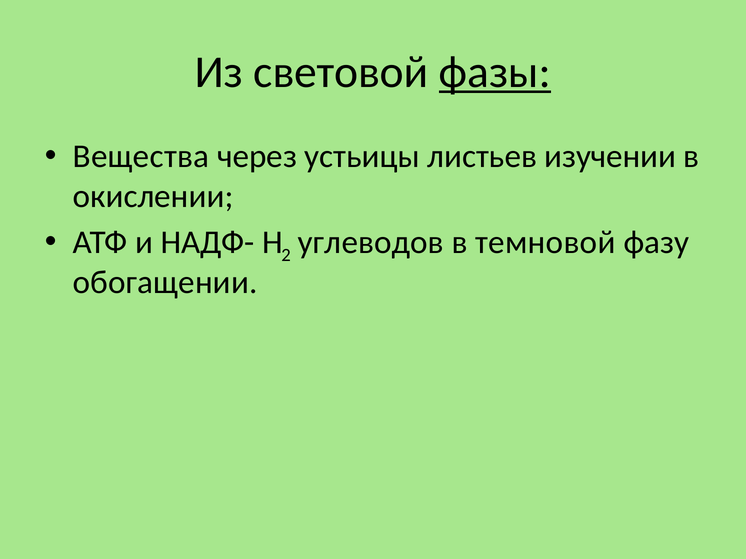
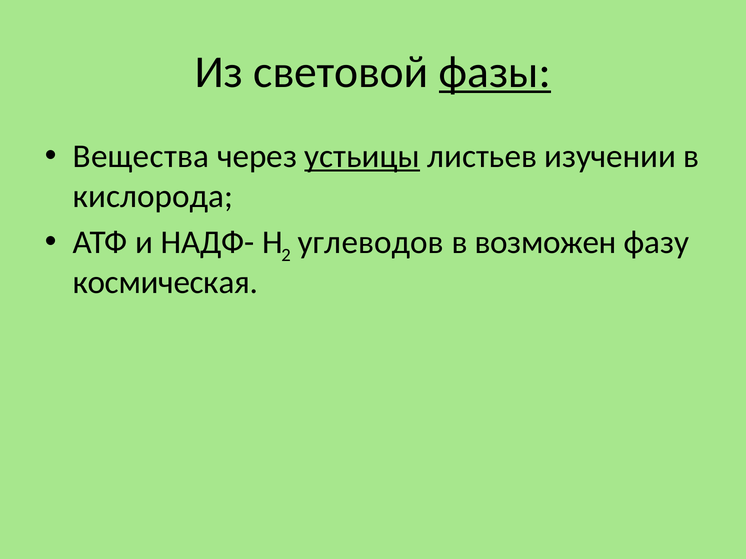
устьицы underline: none -> present (362, 156)
окислении: окислении -> кислорода (153, 196)
темновой: темновой -> возможен (546, 243)
обогащении: обогащении -> космическая (165, 283)
